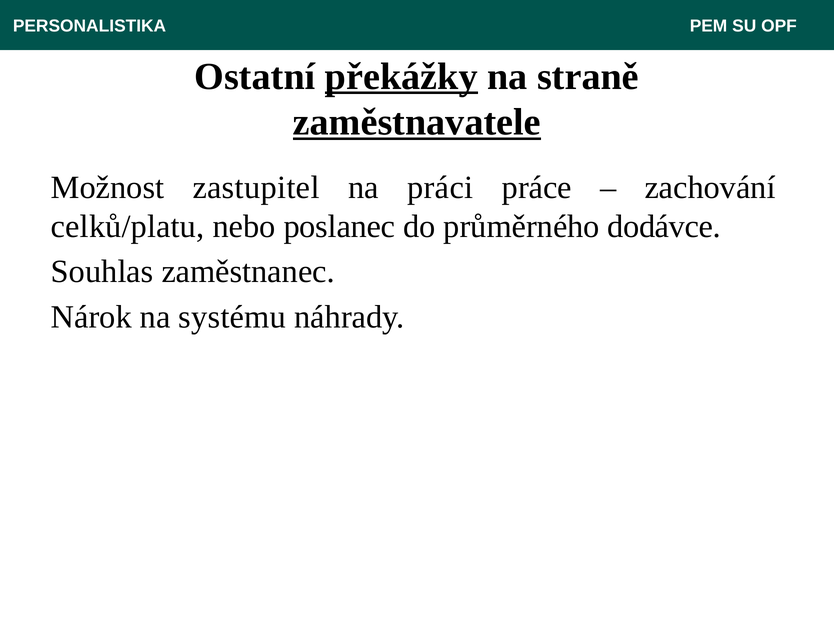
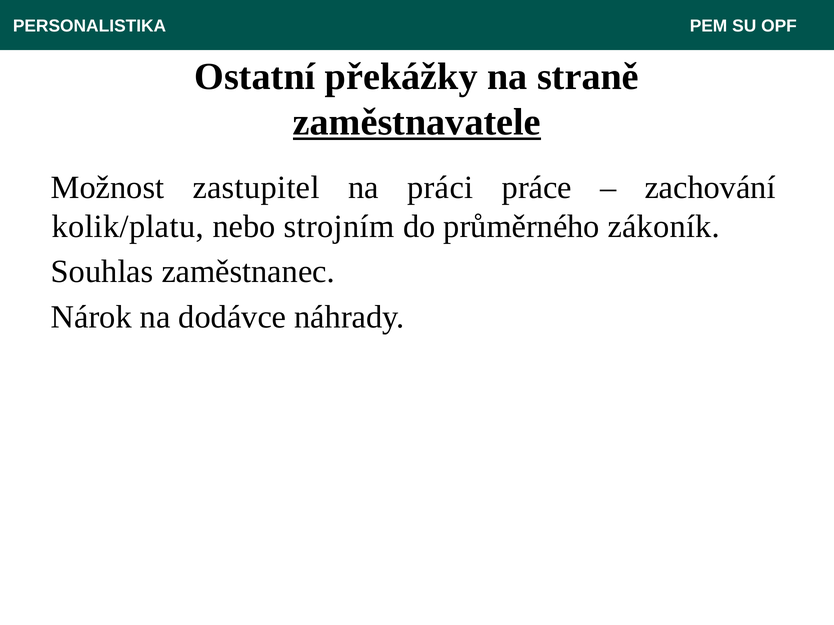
překážky underline: present -> none (401, 76)
celků/platu: celků/platu -> kolik/platu (128, 227)
poslanec: poslanec -> strojním (339, 227)
dodávce: dodávce -> zákoník (664, 227)
systému: systému -> dodávce (232, 317)
